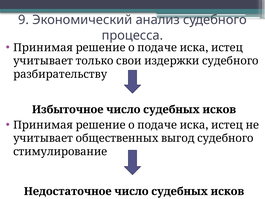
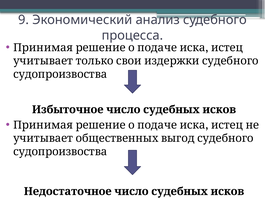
разбирательству: разбирательству -> судопроизвоства (60, 74)
стимулирование: стимулирование -> судопроизвоства (60, 151)
